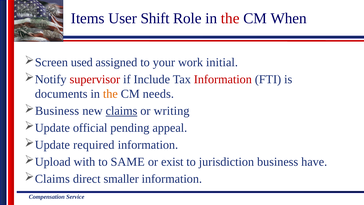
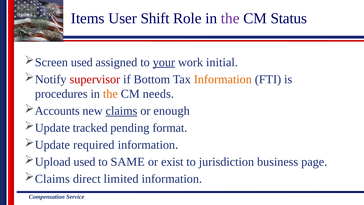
the colour: red -> purple (230, 18)
When: When -> Status (289, 18)
your underline: none -> present (164, 62)
Include: Include -> Bottom (152, 79)
Information colour: red -> orange (223, 79)
documents: documents -> procedures (61, 94)
Business: Business -> Accounts (57, 111)
writing: writing -> enough (172, 111)
official: official -> tracked (90, 128)
appeal: appeal -> format (170, 128)
Upload with: with -> used (84, 162)
have: have -> page (314, 162)
smaller: smaller -> limited (121, 179)
